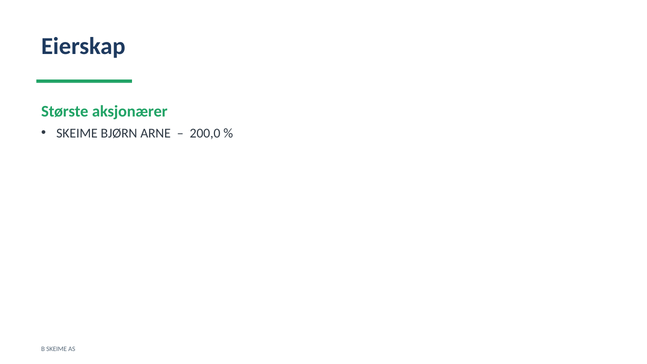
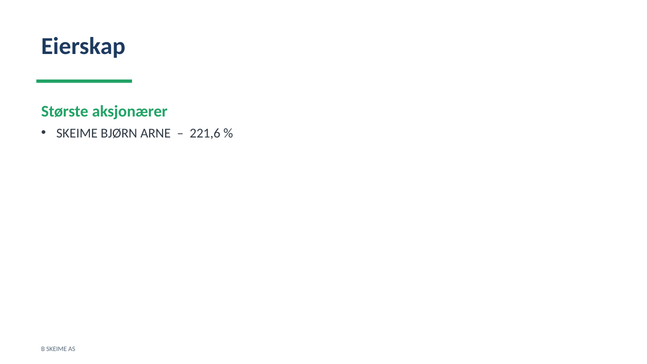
200,0: 200,0 -> 221,6 (205, 133)
